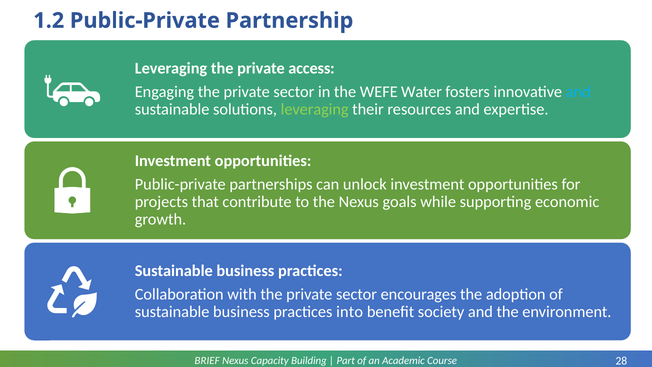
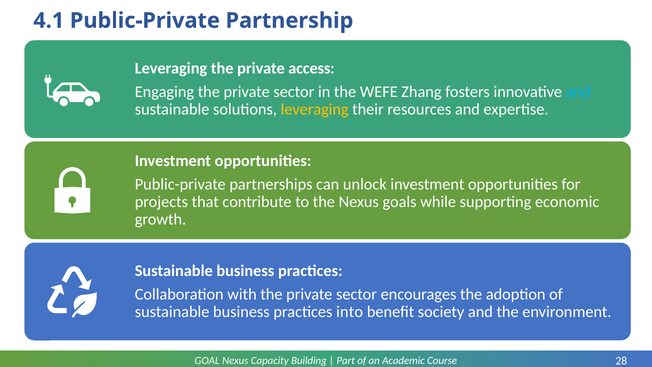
1.2: 1.2 -> 4.1 (49, 21)
Water: Water -> Zhang (421, 92)
leveraging colour: light green -> yellow (315, 109)
BRIEF: BRIEF -> GOAL (207, 361)
